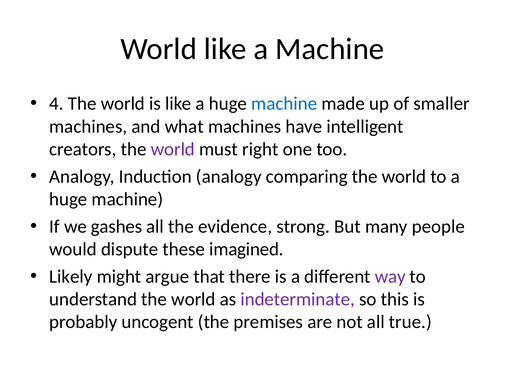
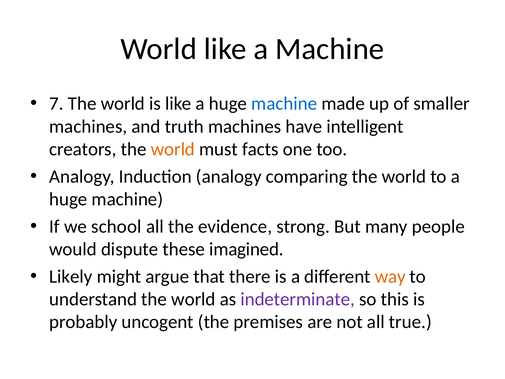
4: 4 -> 7 (56, 104)
what: what -> truth (184, 126)
world colour: purple -> orange (173, 149)
right: right -> facts (260, 149)
gashes: gashes -> school (116, 226)
way colour: purple -> orange (390, 276)
